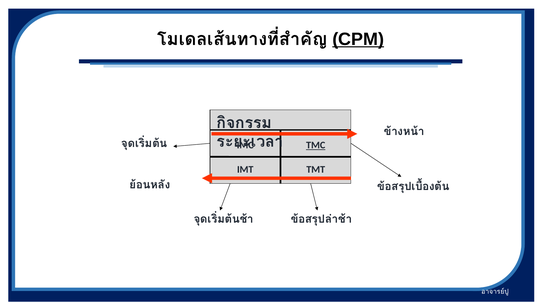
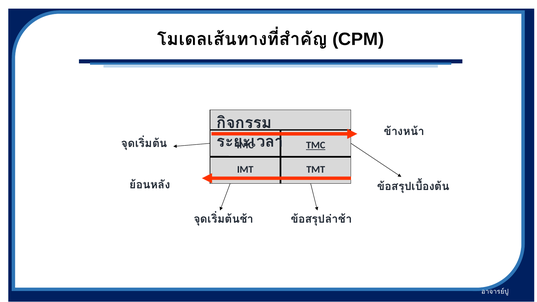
CPM underline: present -> none (358, 39)
